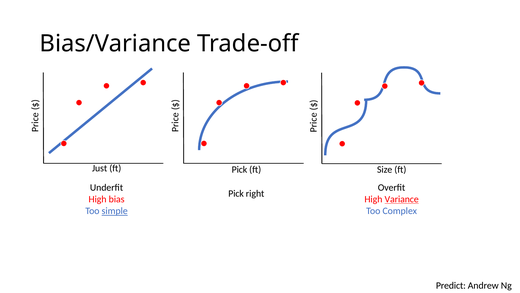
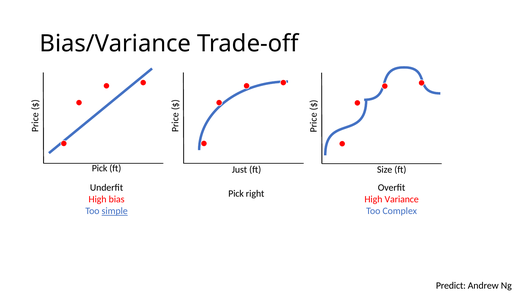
Just: Just -> Pick (100, 168)
Pick: Pick -> Just (239, 169)
Variance underline: present -> none (402, 199)
